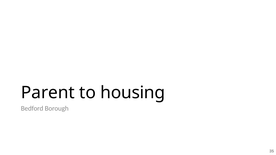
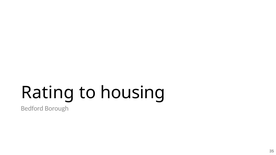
Parent: Parent -> Rating (48, 93)
